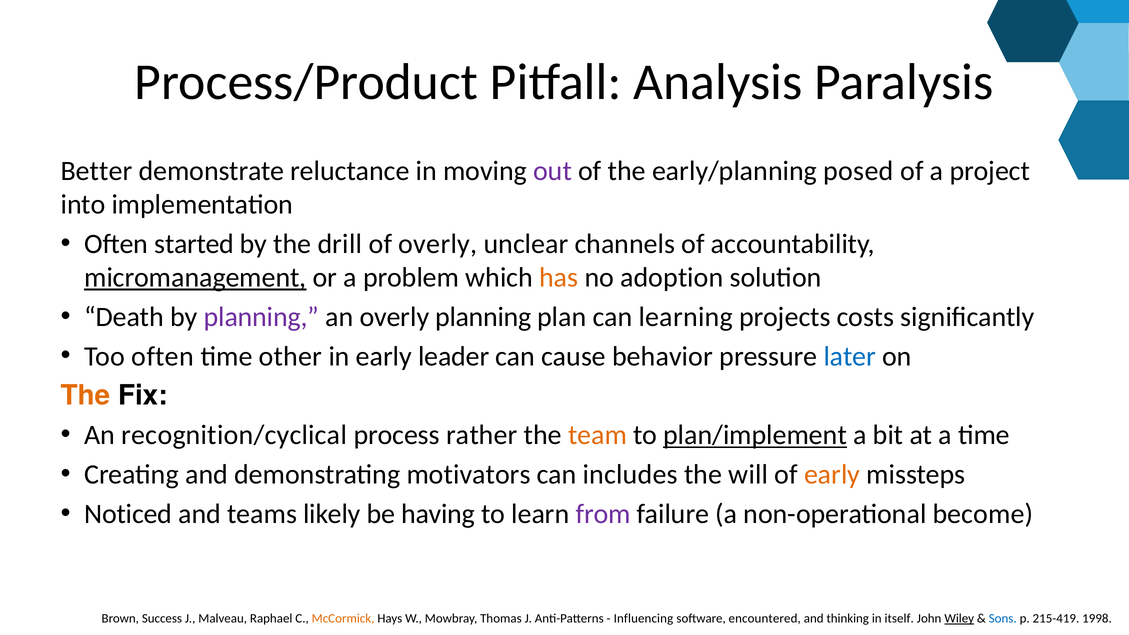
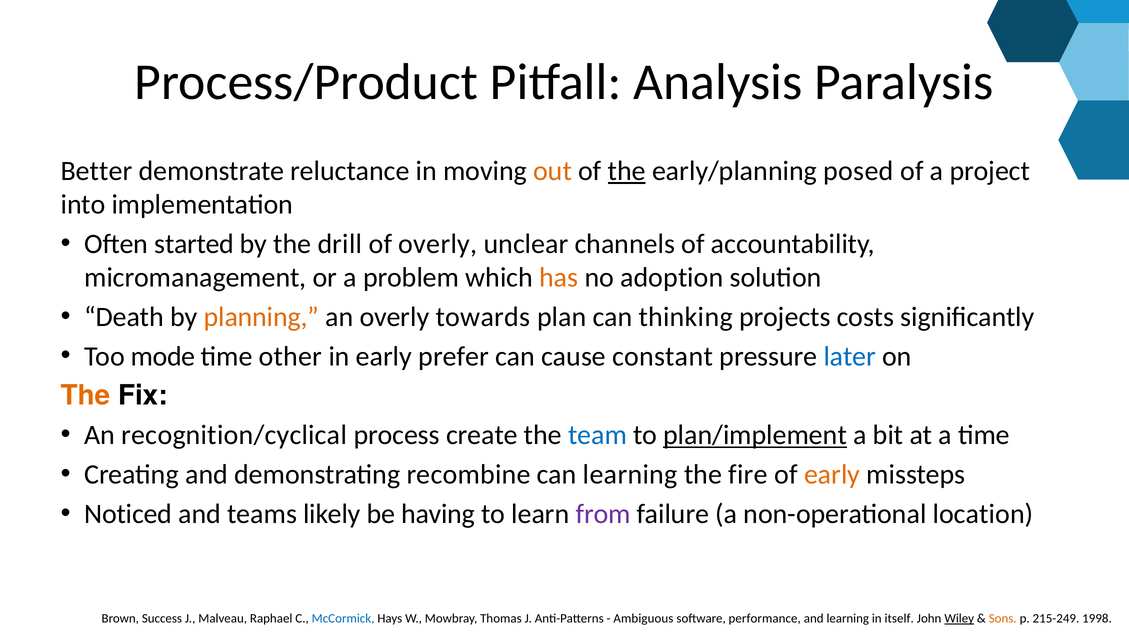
out colour: purple -> orange (553, 171)
the underline: none -> present (627, 171)
micromanagement underline: present -> none (195, 278)
planning colour: purple -> orange (261, 317)
overly planning: planning -> towards (483, 317)
learning: learning -> thinking (686, 317)
Too often: often -> mode (163, 356)
leader: leader -> prefer (454, 356)
behavior: behavior -> constant (663, 356)
rather: rather -> create (482, 435)
team colour: orange -> blue (598, 435)
motivators: motivators -> recombine (469, 475)
can includes: includes -> learning (630, 475)
will: will -> fire (748, 475)
become: become -> location (983, 514)
McCormick colour: orange -> blue (343, 619)
Influencing: Influencing -> Ambiguous (643, 619)
encountered: encountered -> performance (765, 619)
and thinking: thinking -> learning (848, 619)
Sons colour: blue -> orange (1003, 619)
215-419: 215-419 -> 215-249 (1056, 619)
